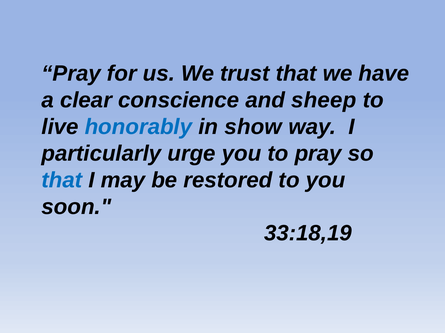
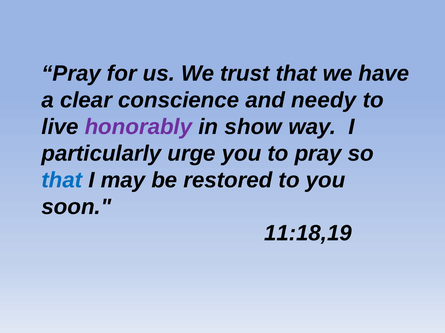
sheep: sheep -> needy (324, 100)
honorably colour: blue -> purple (138, 127)
33:18,19: 33:18,19 -> 11:18,19 (308, 234)
